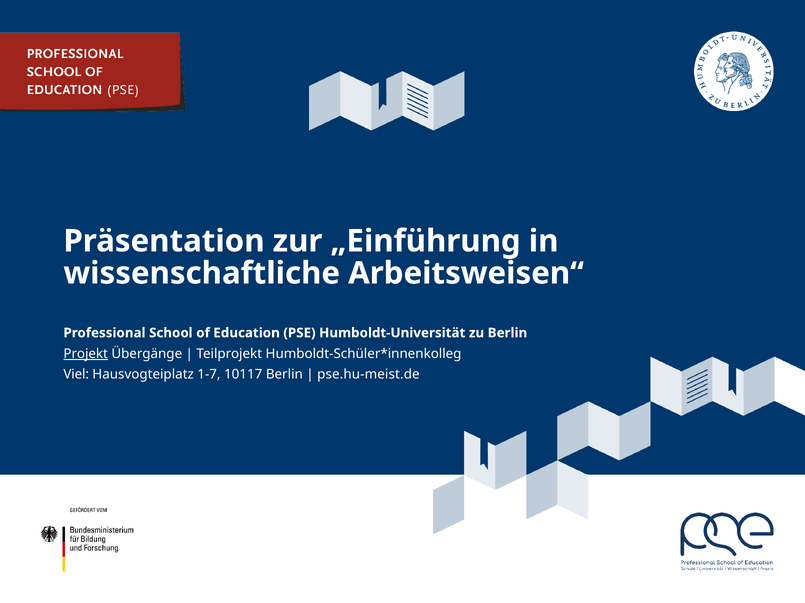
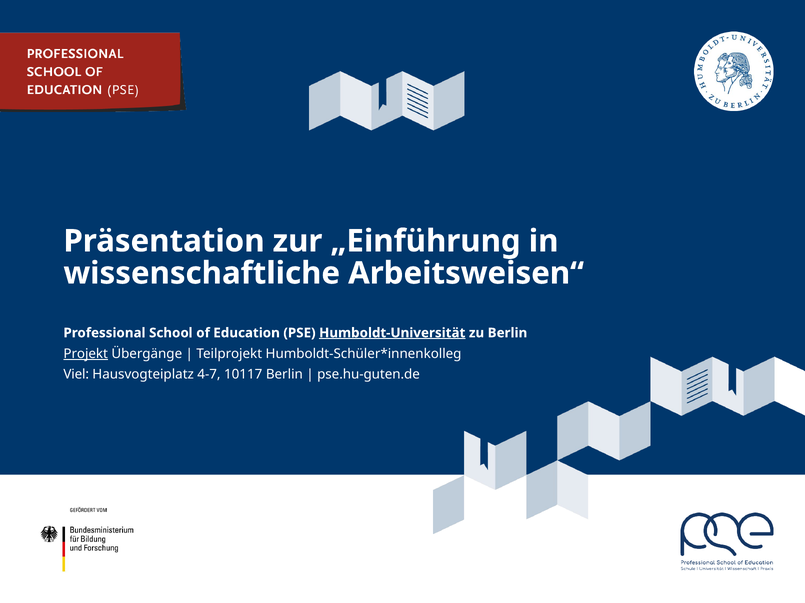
Humboldt-Universität underline: none -> present (392, 333)
1-7: 1-7 -> 4-7 (209, 375)
pse.hu-meist.de: pse.hu-meist.de -> pse.hu-guten.de (369, 375)
